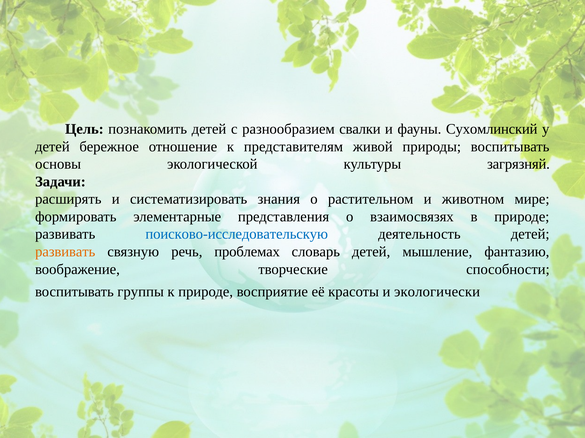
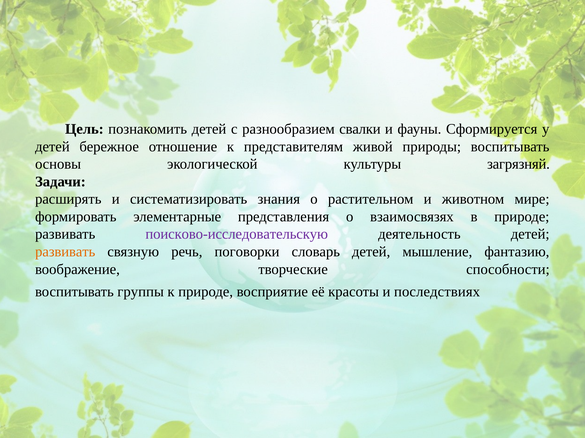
Сухомлинский: Сухомлинский -> Сформируется (492, 129)
поисково-исследовательскую colour: blue -> purple (237, 235)
проблемах: проблемах -> поговорки (247, 252)
экологически: экологически -> последствиях (437, 292)
